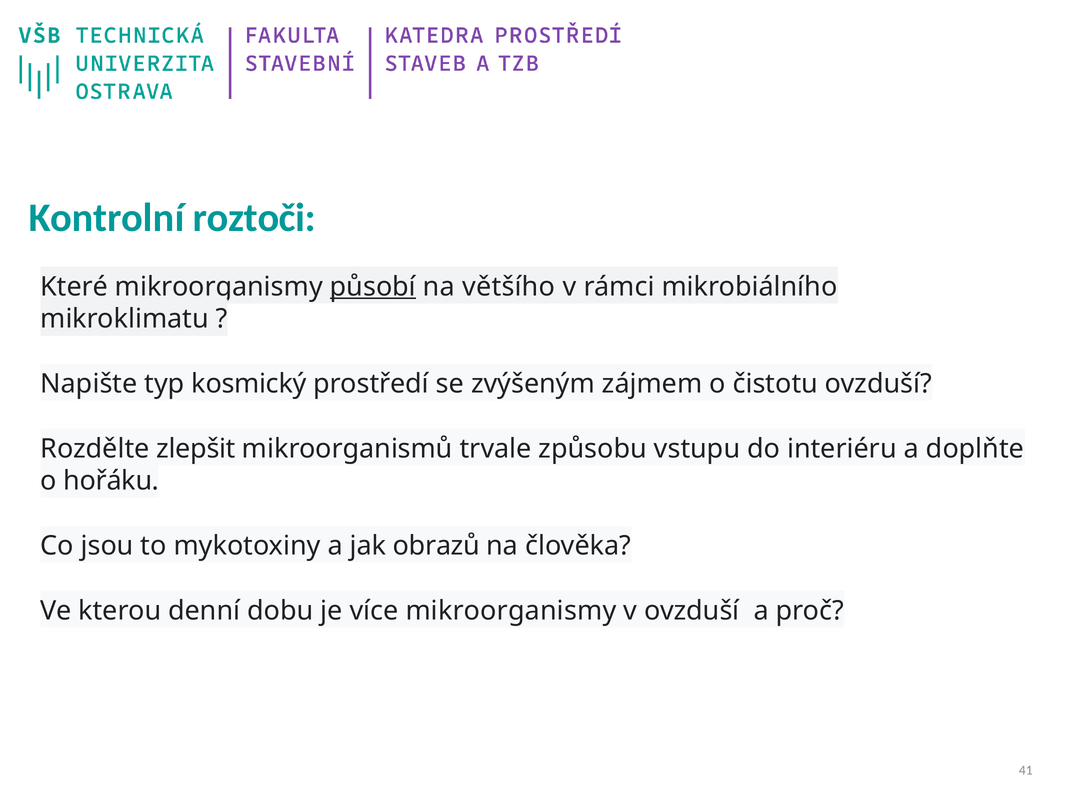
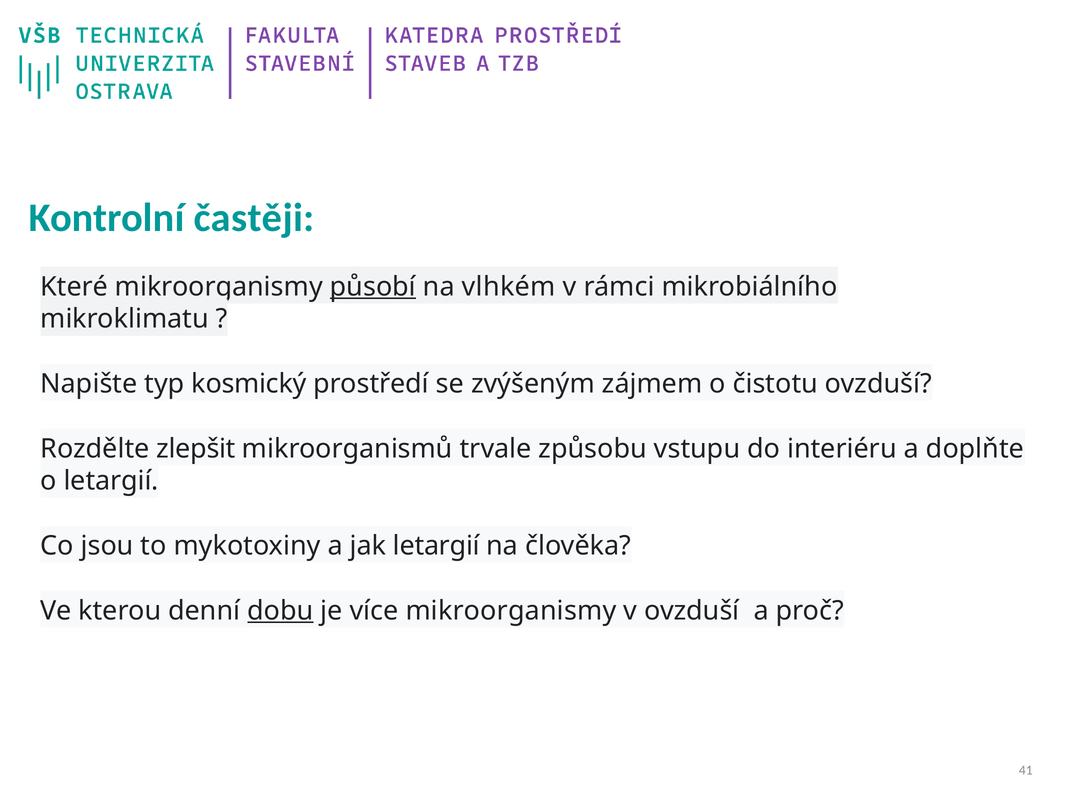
roztoči: roztoči -> častěji (254, 218)
většího: většího -> vlhkém (509, 287)
o hořáku: hořáku -> letargií (111, 481)
jak obrazů: obrazů -> letargií (436, 546)
dobu underline: none -> present (280, 611)
